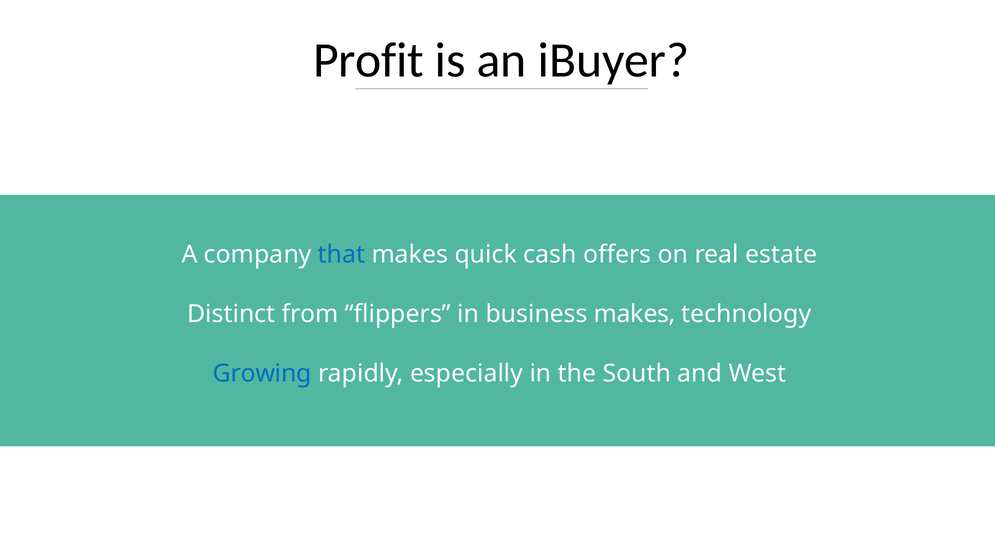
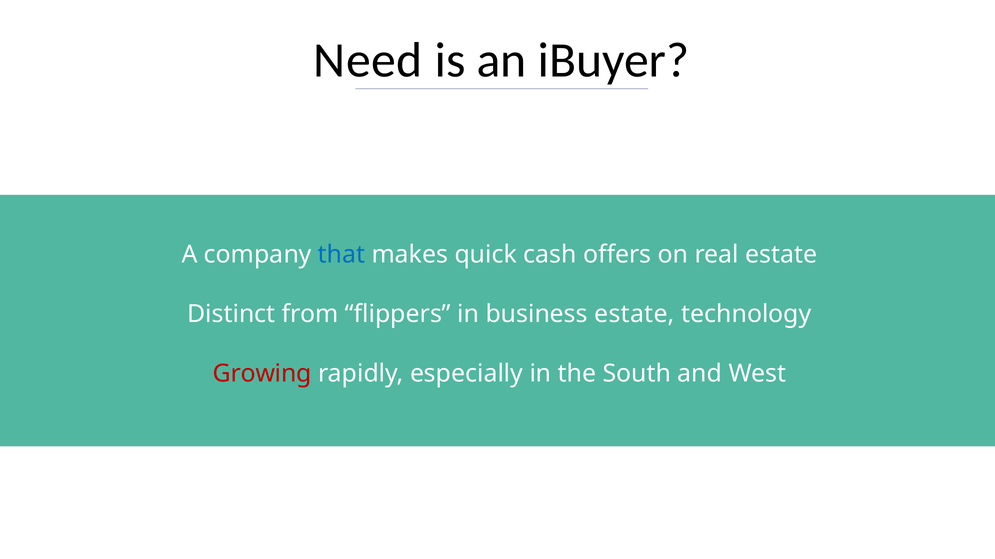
Profit: Profit -> Need (368, 60)
business makes: makes -> estate (634, 315)
Growing colour: blue -> red (262, 374)
